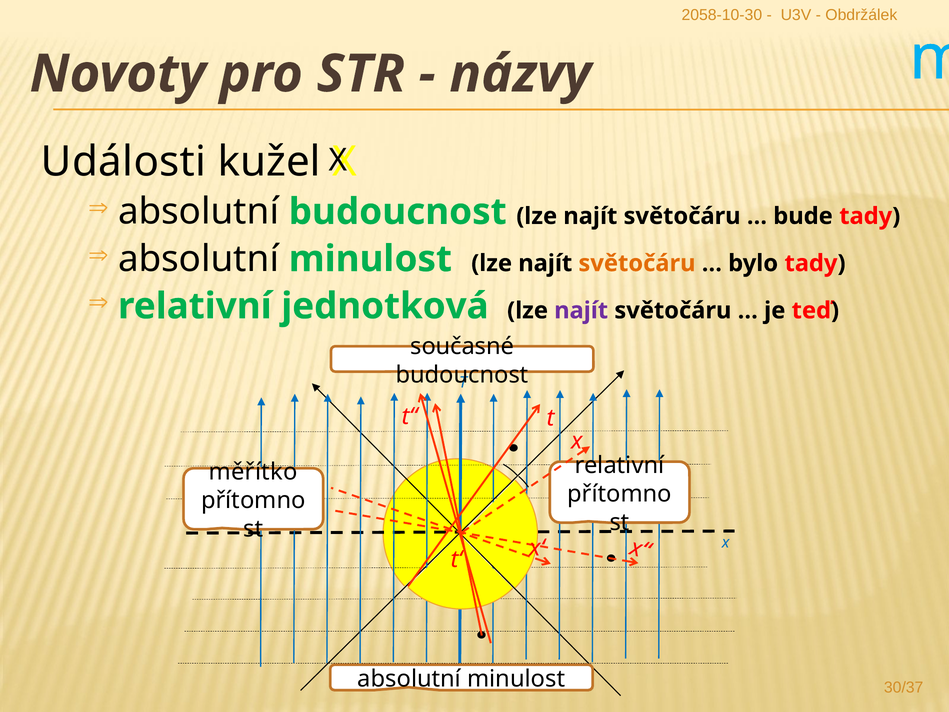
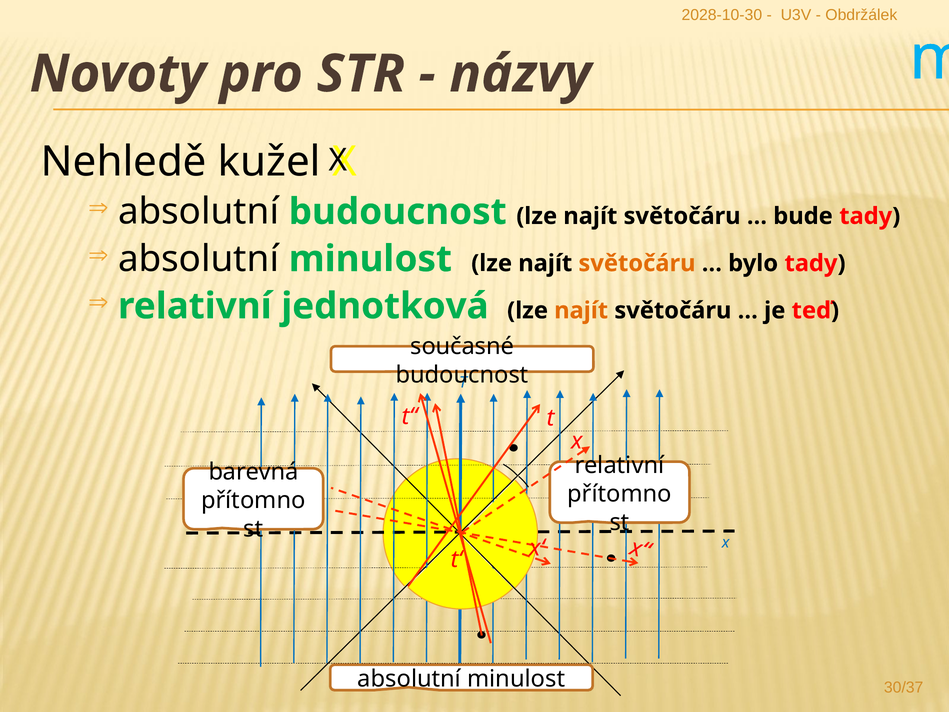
2058-10-30: 2058-10-30 -> 2028-10-30 (722, 15)
Události: Události -> Nehledě (124, 162)
najít colour: purple -> orange (581, 310)
měřítko: měřítko -> barevná (253, 472)
